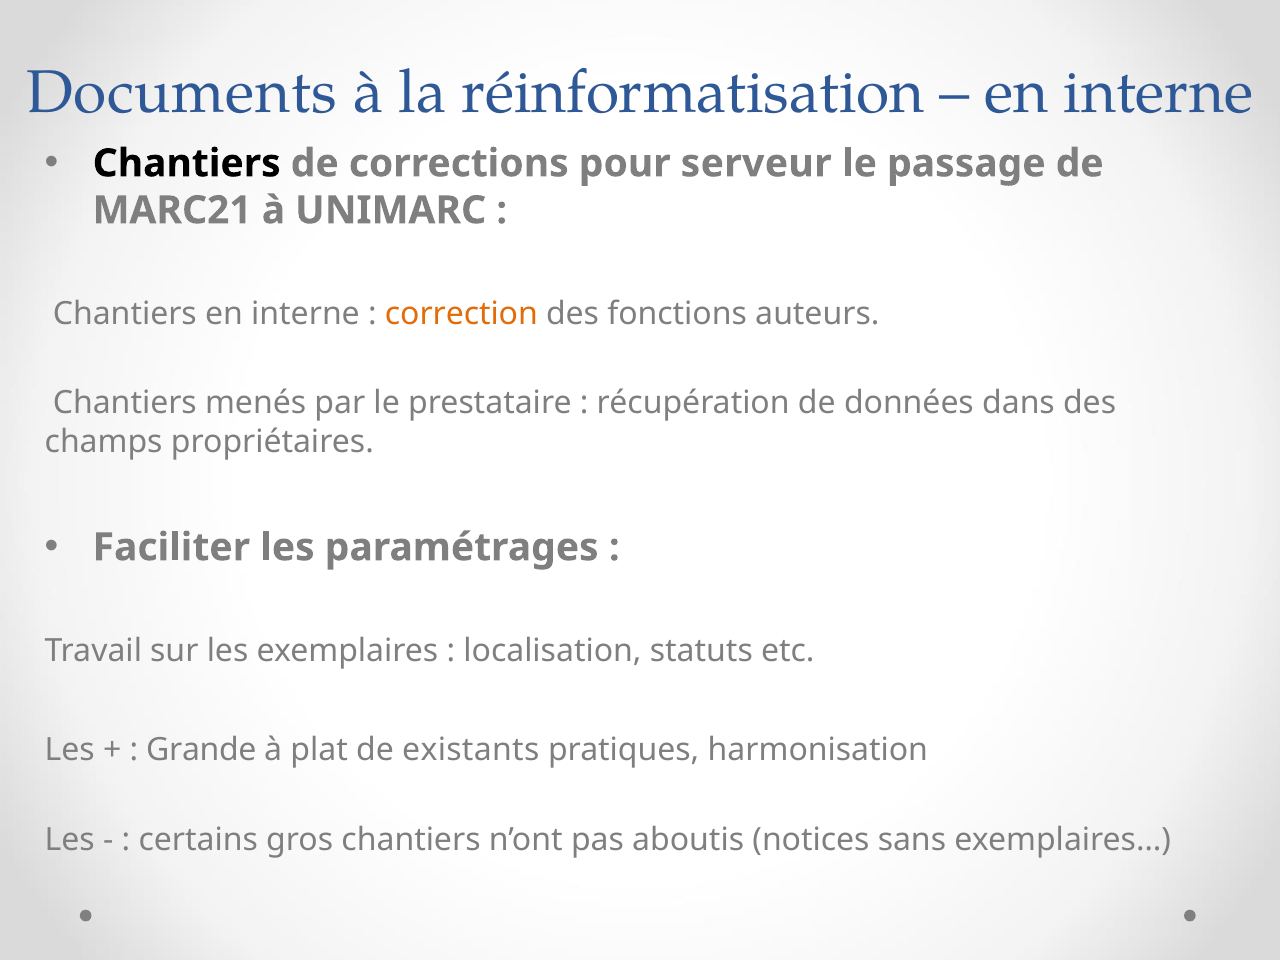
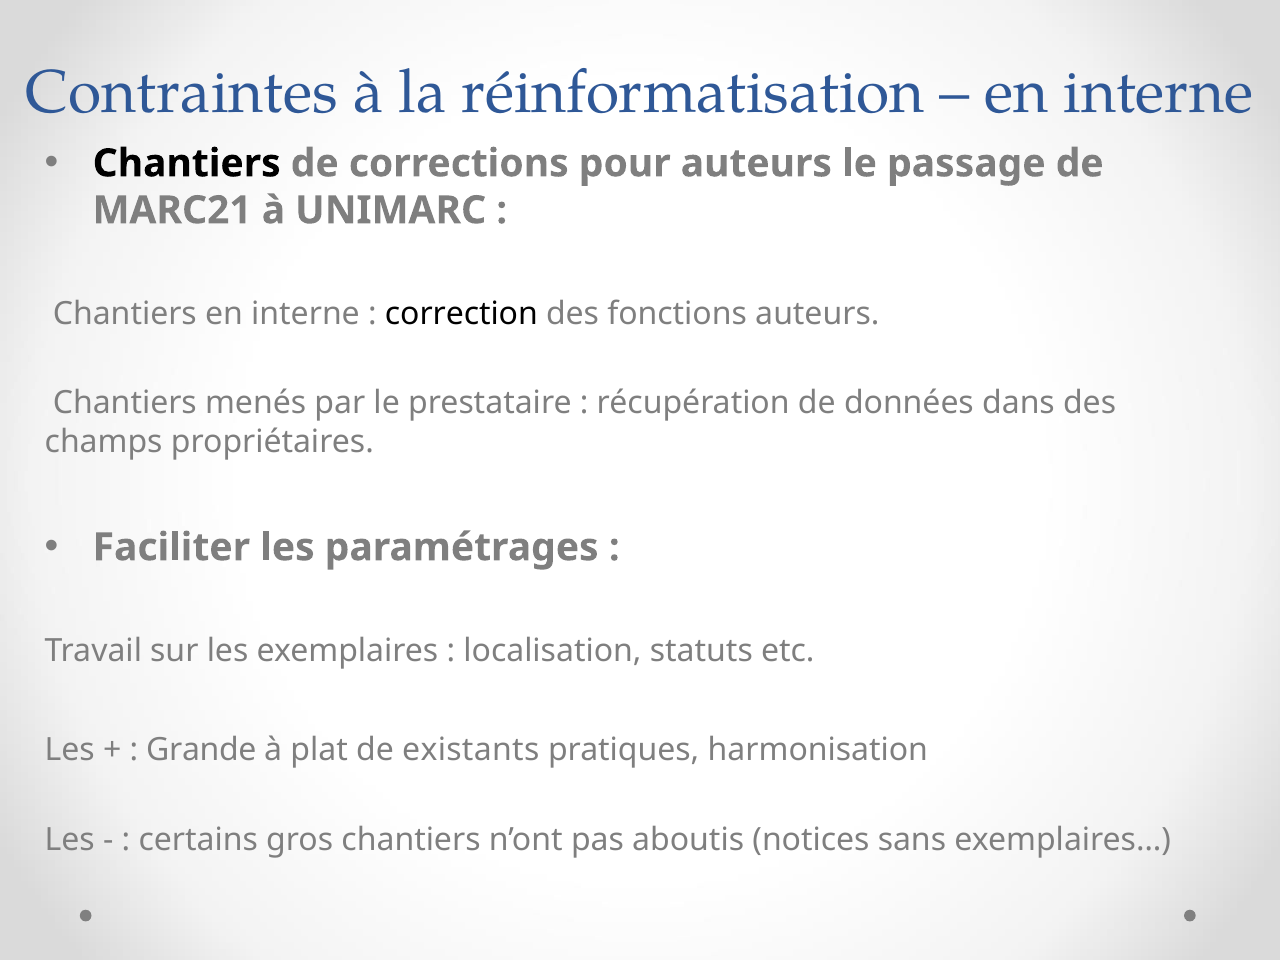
Documents: Documents -> Contraintes (182, 93)
pour serveur: serveur -> auteurs (756, 163)
correction colour: orange -> black (461, 314)
